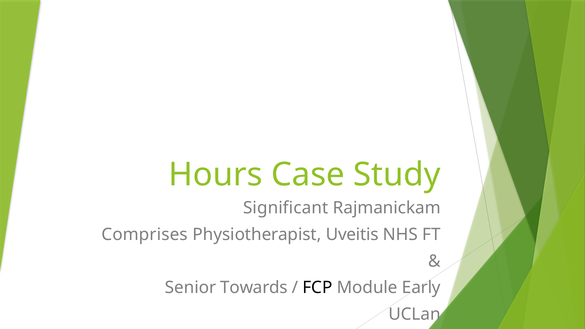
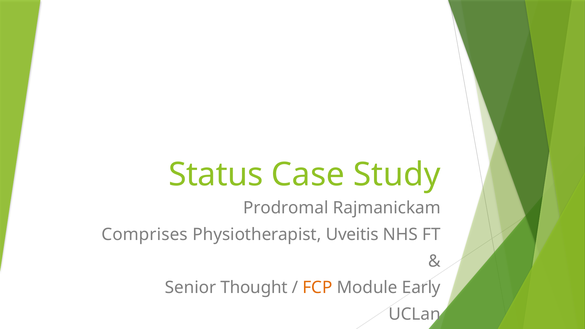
Hours: Hours -> Status (216, 175)
Significant: Significant -> Prodromal (286, 208)
Towards: Towards -> Thought (254, 288)
FCP colour: black -> orange (317, 288)
